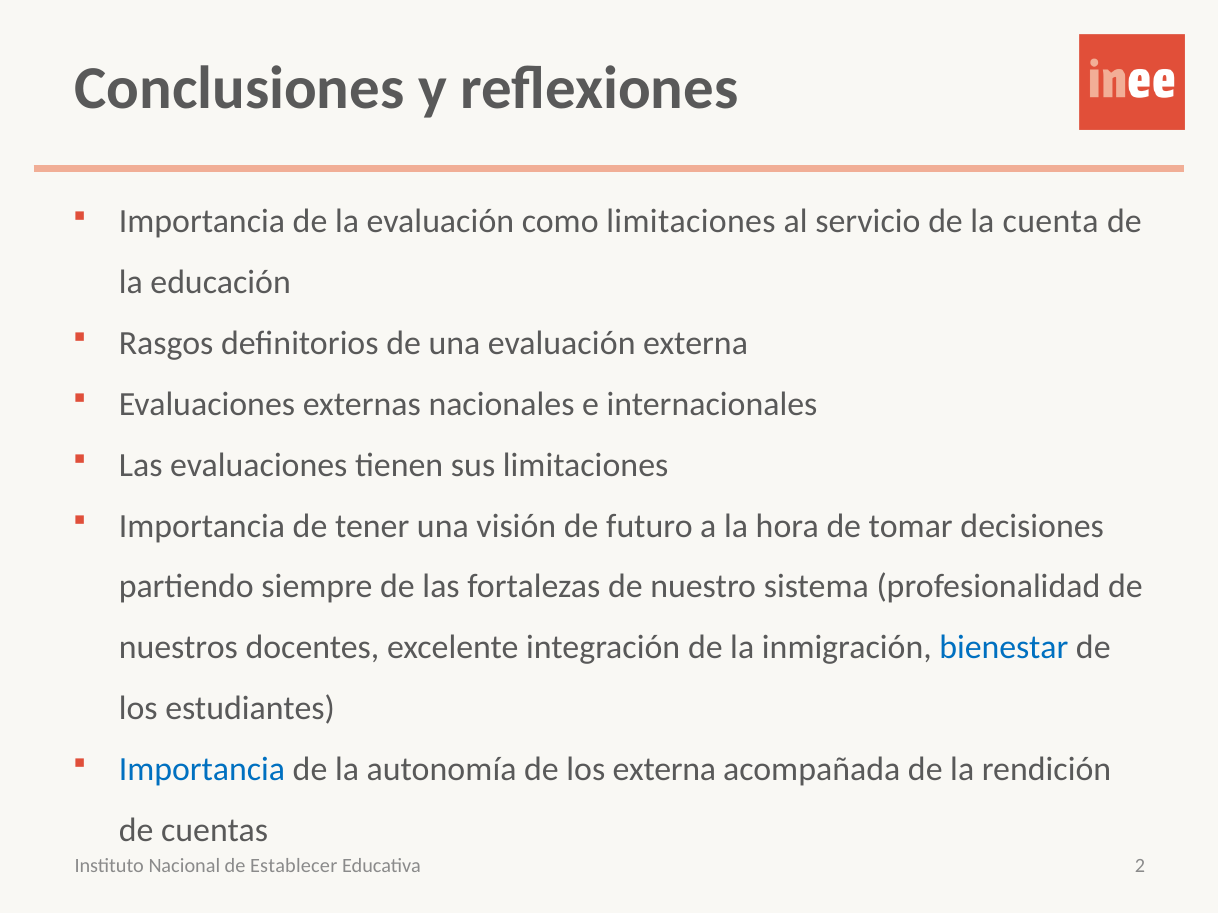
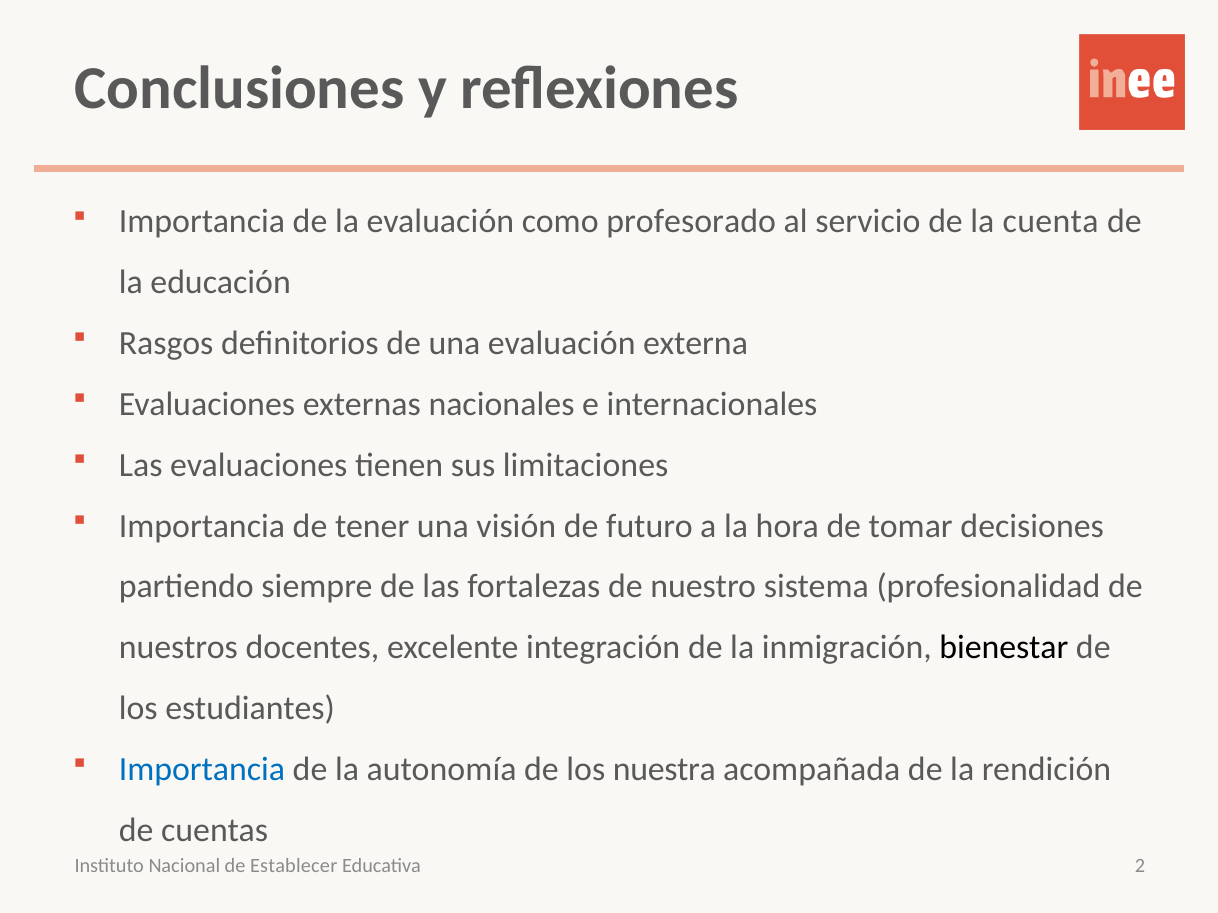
como limitaciones: limitaciones -> profesorado (691, 222)
bienestar colour: blue -> black (1004, 648)
los externa: externa -> nuestra (664, 770)
